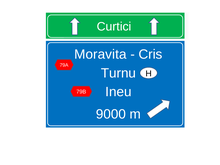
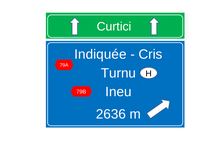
Moravita: Moravita -> Indiquée (100, 54)
9000: 9000 -> 2636 (111, 114)
